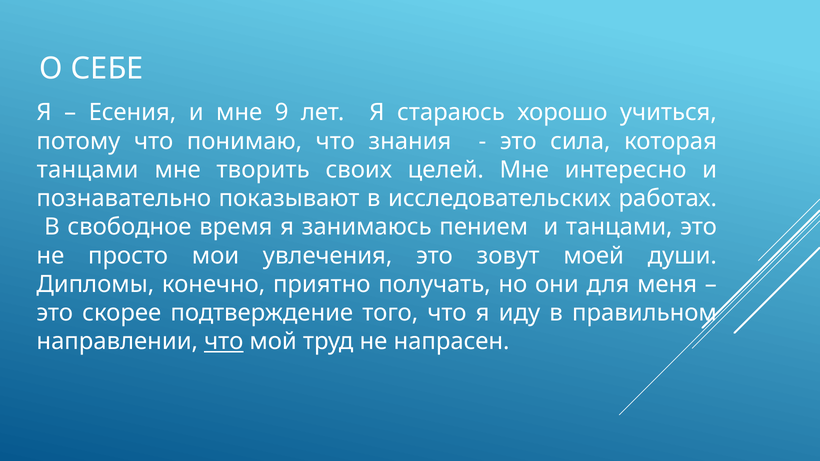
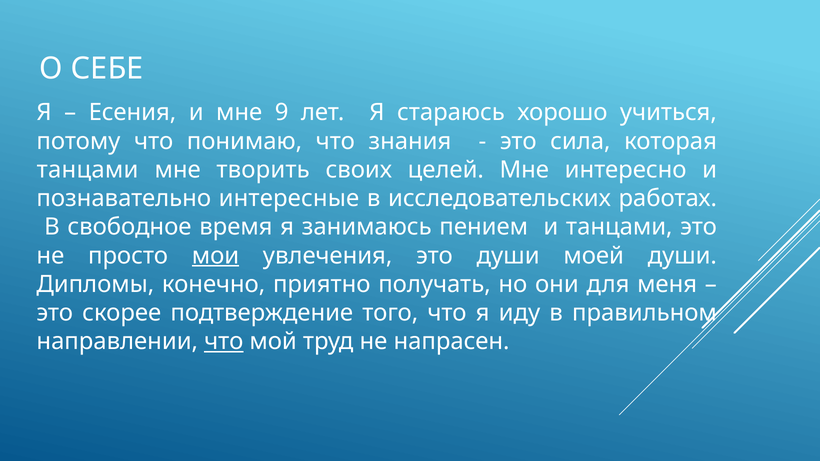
показывают: показывают -> интересные (289, 198)
мои underline: none -> present (215, 256)
это зовут: зовут -> души (508, 256)
